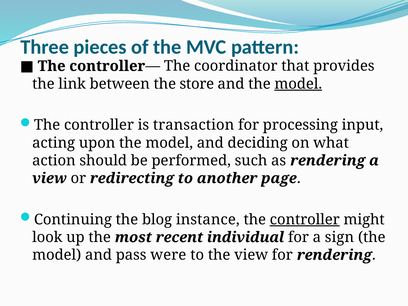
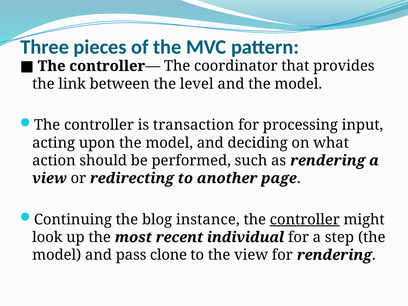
store: store -> level (197, 84)
model underline: present -> none (298, 84)
sign: sign -> step (339, 237)
were: were -> clone (168, 255)
